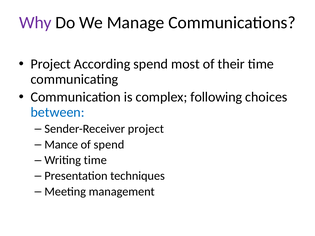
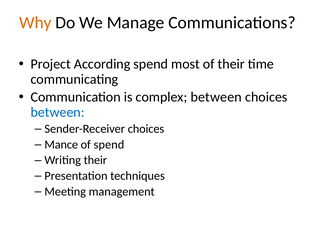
Why colour: purple -> orange (35, 23)
complex following: following -> between (216, 97)
Sender-Receiver project: project -> choices (146, 129)
Writing time: time -> their (95, 160)
